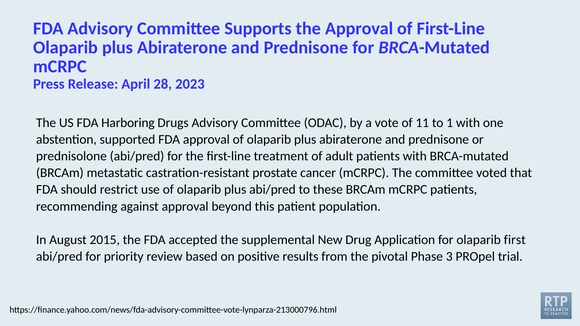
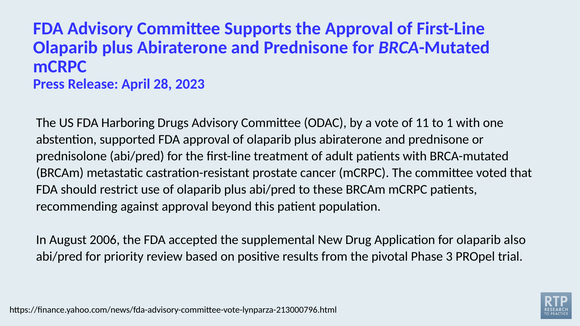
2015: 2015 -> 2006 (105, 240)
first: first -> also (515, 240)
